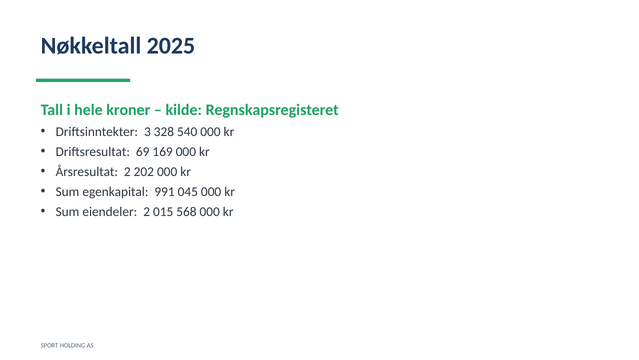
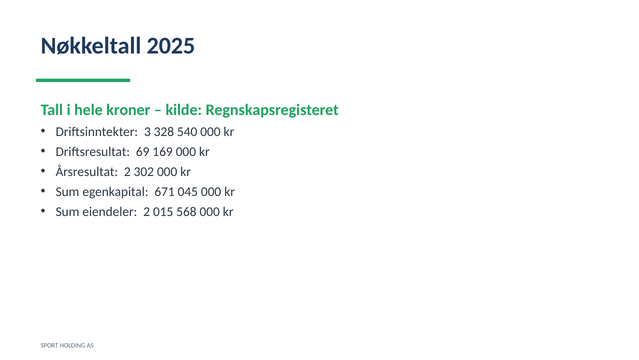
202: 202 -> 302 (144, 171)
991: 991 -> 671 (165, 191)
